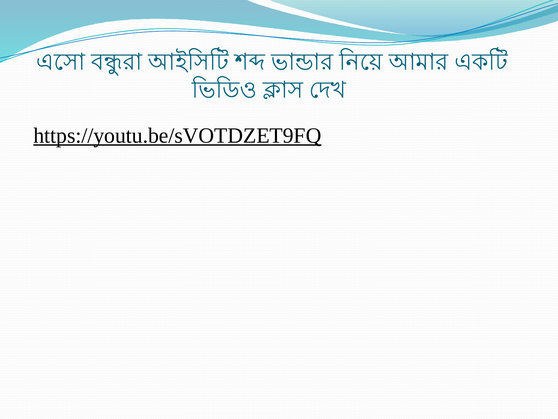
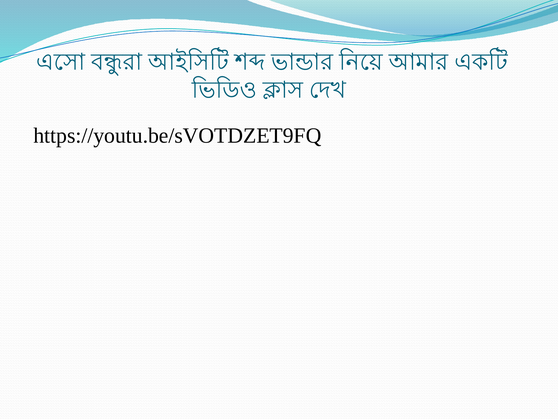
https://youtu.be/sVOTDZET9FQ underline: present -> none (177, 135)
